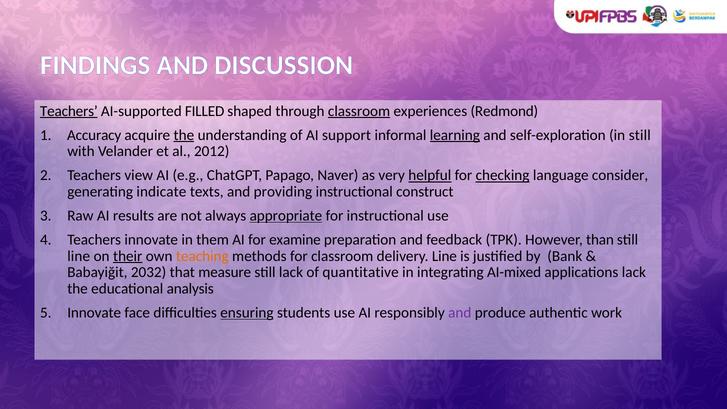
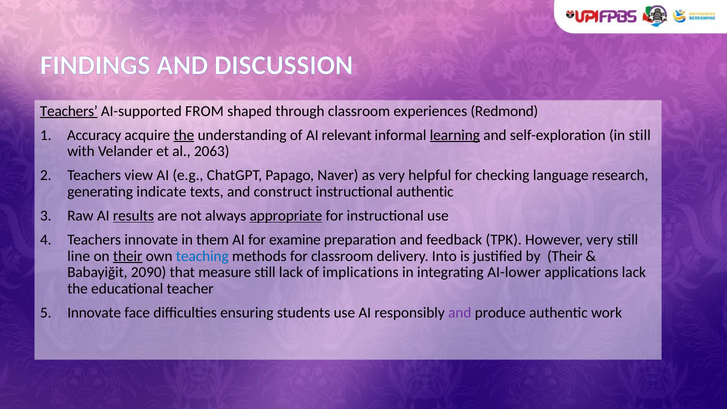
FILLED: FILLED -> FROM (204, 111)
classroom underline: present -> none (359, 111)
support: support -> relevant (347, 135)
2012: 2012 -> 2063 (212, 151)
helpful underline: present -> none (430, 175)
checking underline: present -> none (503, 175)
consider: consider -> research (620, 175)
providing: providing -> construct (283, 192)
instructional construct: construct -> authentic (425, 192)
results underline: none -> present (133, 216)
However than: than -> very (600, 240)
teaching colour: orange -> blue (202, 256)
delivery Line: Line -> Into (444, 256)
by Bank: Bank -> Their (565, 256)
2032: 2032 -> 2090 (149, 272)
quantitative: quantitative -> implications (361, 272)
AI-mixed: AI-mixed -> AI-lower (514, 272)
analysis: analysis -> teacher (190, 289)
ensuring underline: present -> none (247, 313)
